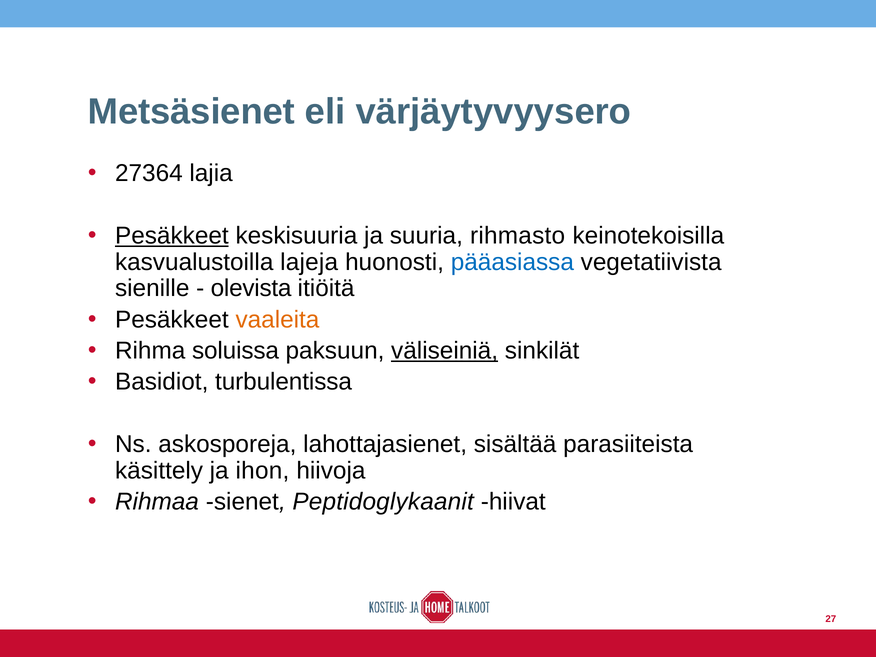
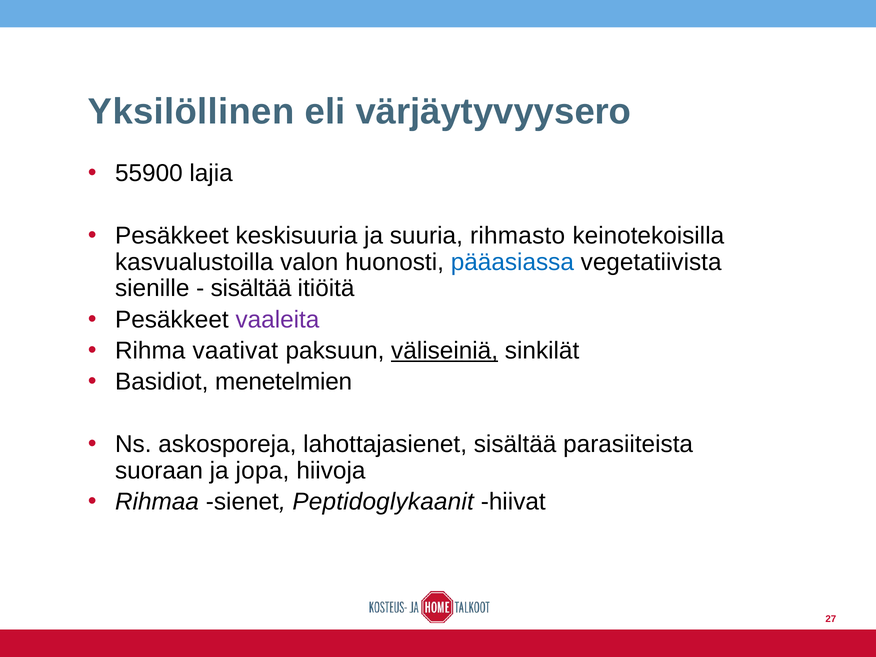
Metsäsienet: Metsäsienet -> Yksilöllinen (191, 112)
27364: 27364 -> 55900 (149, 173)
Pesäkkeet underline: present -> none (172, 236)
lajeja: lajeja -> valon (309, 262)
olevista: olevista -> sisältää (251, 288)
vaaleita colour: orange -> purple (277, 320)
soluissa: soluissa -> vaativat (235, 351)
turbulentissa: turbulentissa -> menetelmien (284, 382)
käsittely: käsittely -> suoraan (159, 471)
ihon: ihon -> jopa (262, 471)
